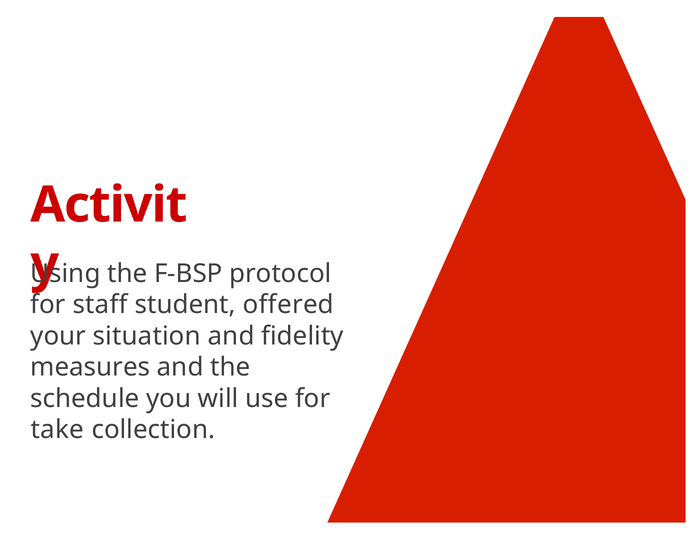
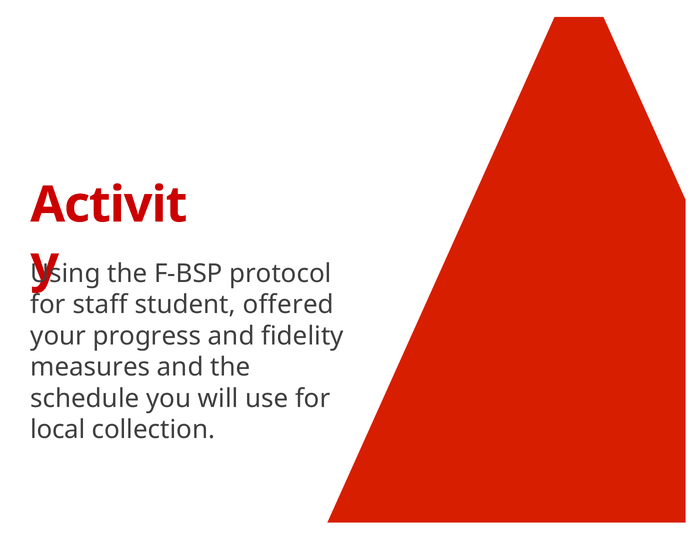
situation: situation -> progress (147, 336)
take: take -> local (58, 429)
